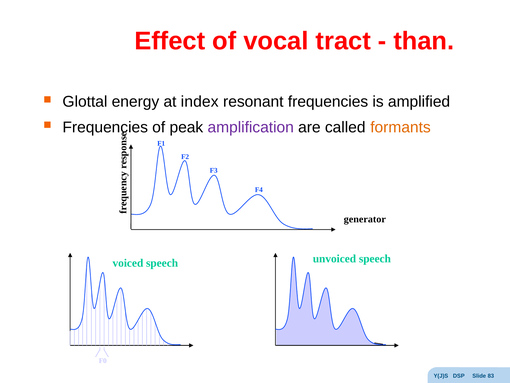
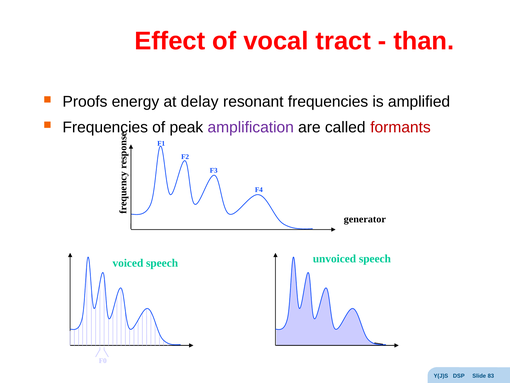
Glottal: Glottal -> Proofs (85, 102)
index: index -> delay (200, 102)
formants colour: orange -> red (400, 127)
